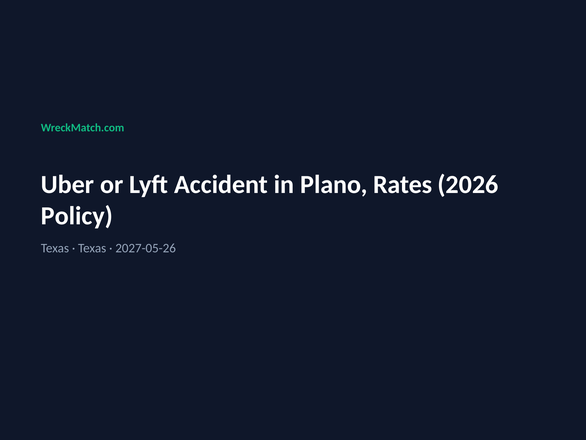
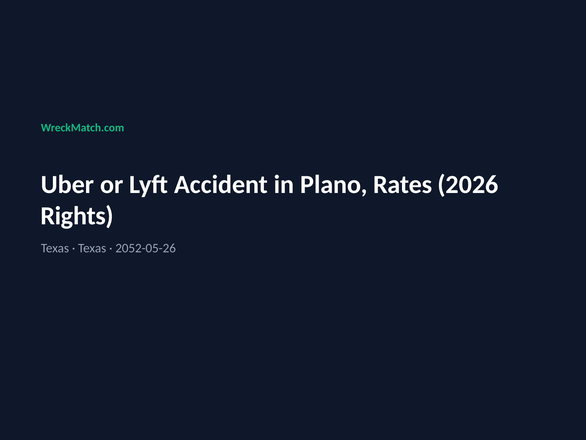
Policy: Policy -> Rights (77, 216)
2027-05-26: 2027-05-26 -> 2052-05-26 (146, 248)
